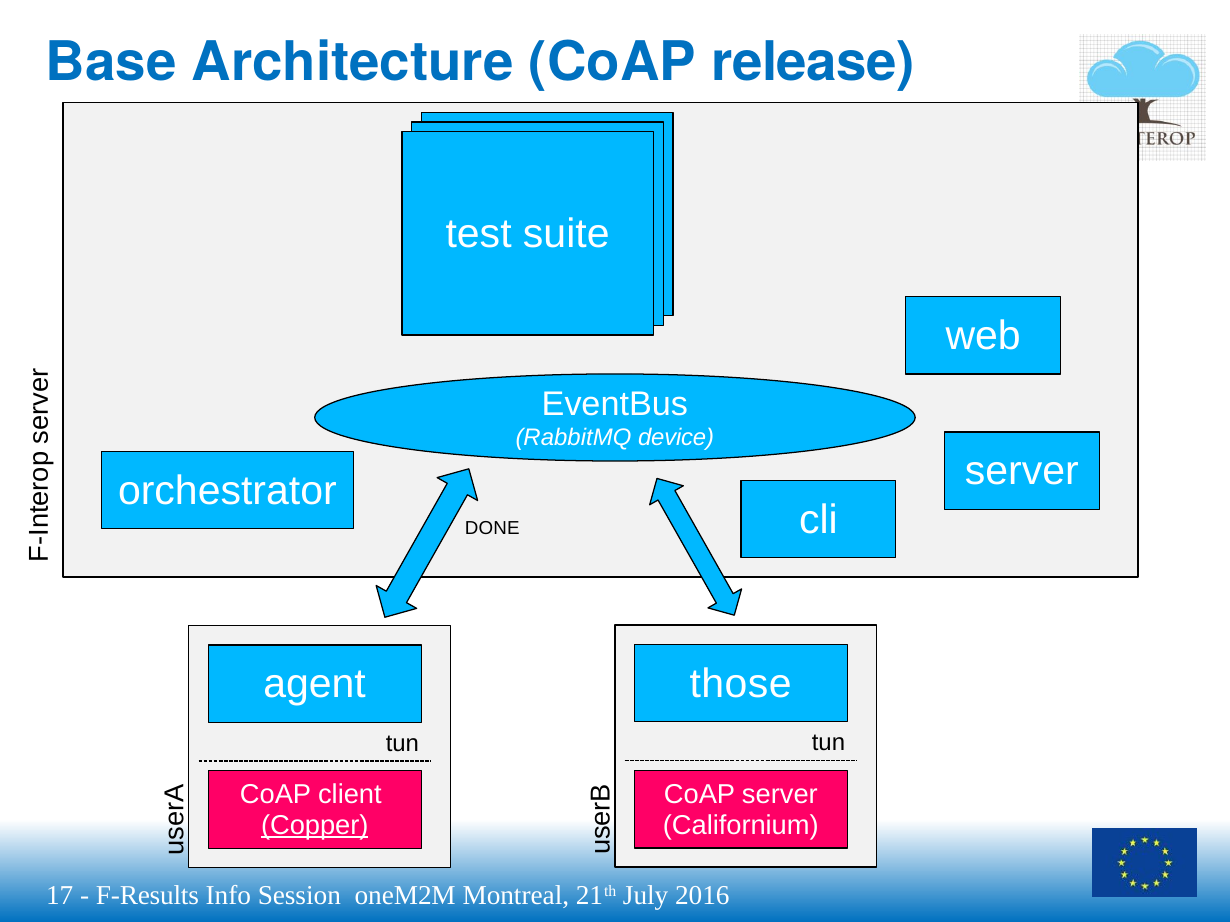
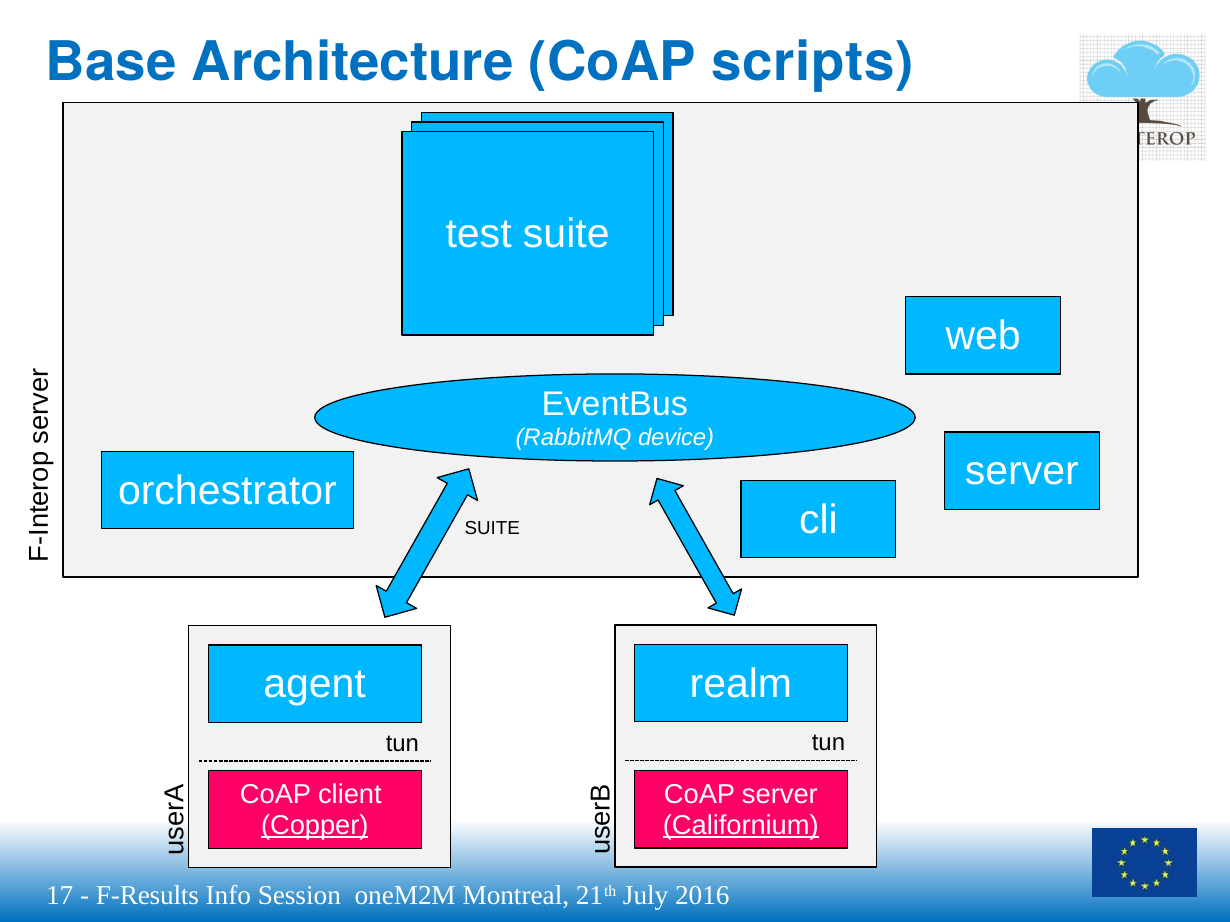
release: release -> scripts (813, 62)
DONE: DONE -> SUITE (492, 528)
those: those -> realm (741, 684)
Californium underline: none -> present (741, 826)
